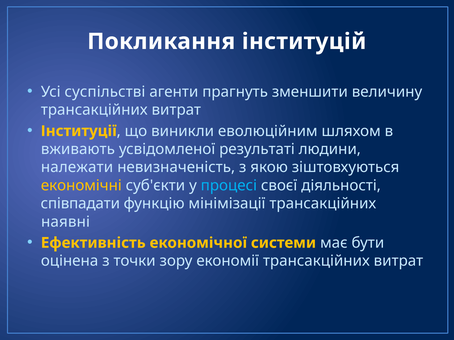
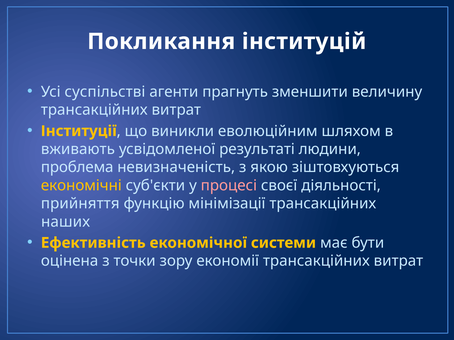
належати: належати -> проблема (77, 168)
процесі colour: light blue -> pink (229, 186)
співпадати: співпадати -> прийняття (80, 204)
наявні: наявні -> наших (65, 222)
